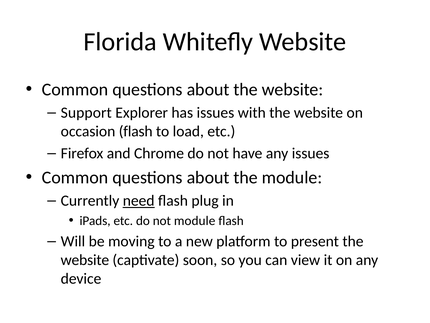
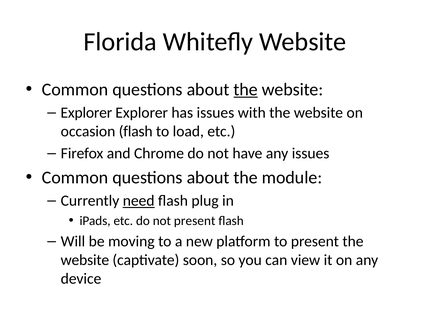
the underline: none -> present (246, 89)
Support: Support -> Explorer (86, 113)
not module: module -> present (195, 220)
